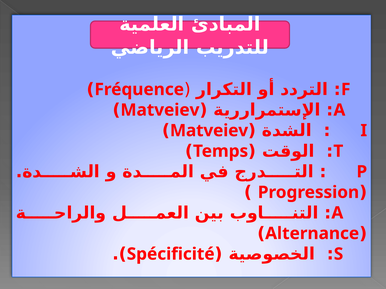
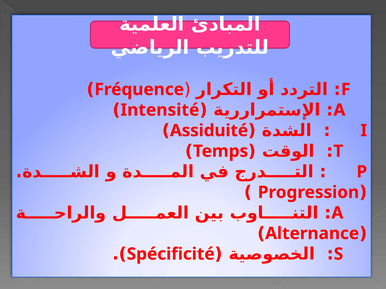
Matveiev: Matveiev -> Intensité (160, 110)
Matveiev: Matveiev -> Assiduité (209, 131)
